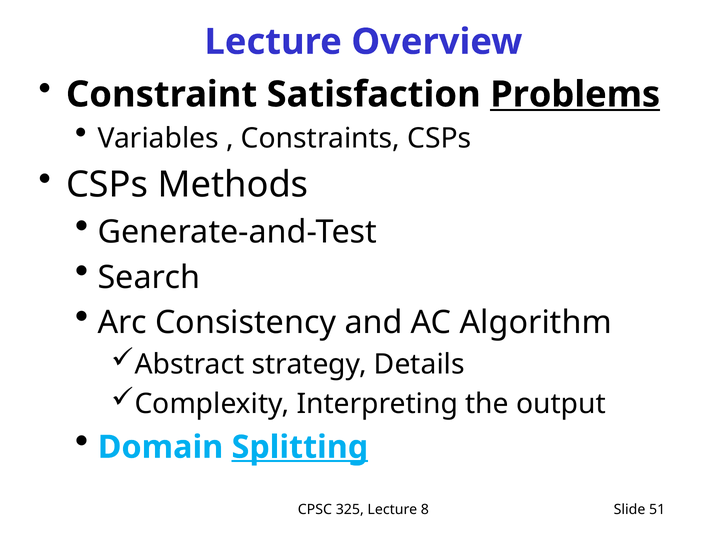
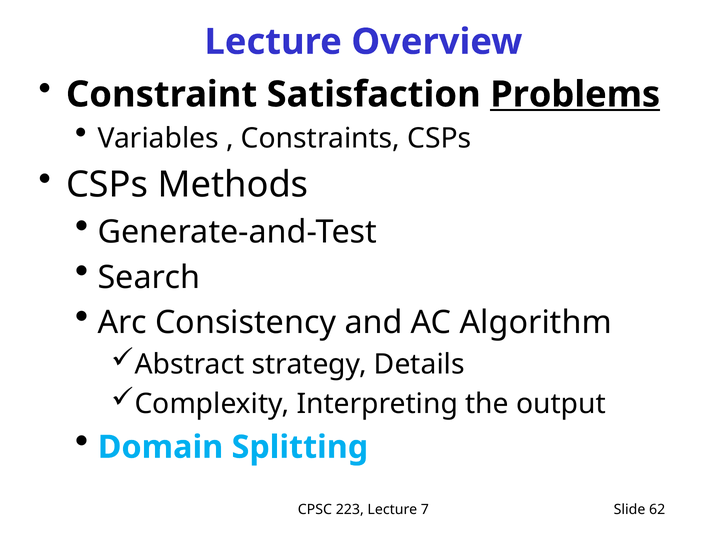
Splitting underline: present -> none (300, 447)
325: 325 -> 223 (350, 510)
8: 8 -> 7 (425, 510)
51: 51 -> 62 (657, 510)
